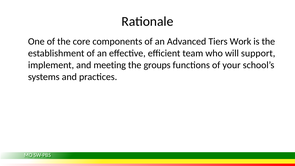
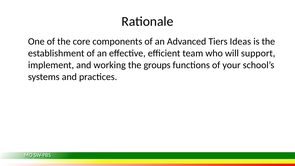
Work: Work -> Ideas (240, 41)
meeting: meeting -> working (110, 65)
